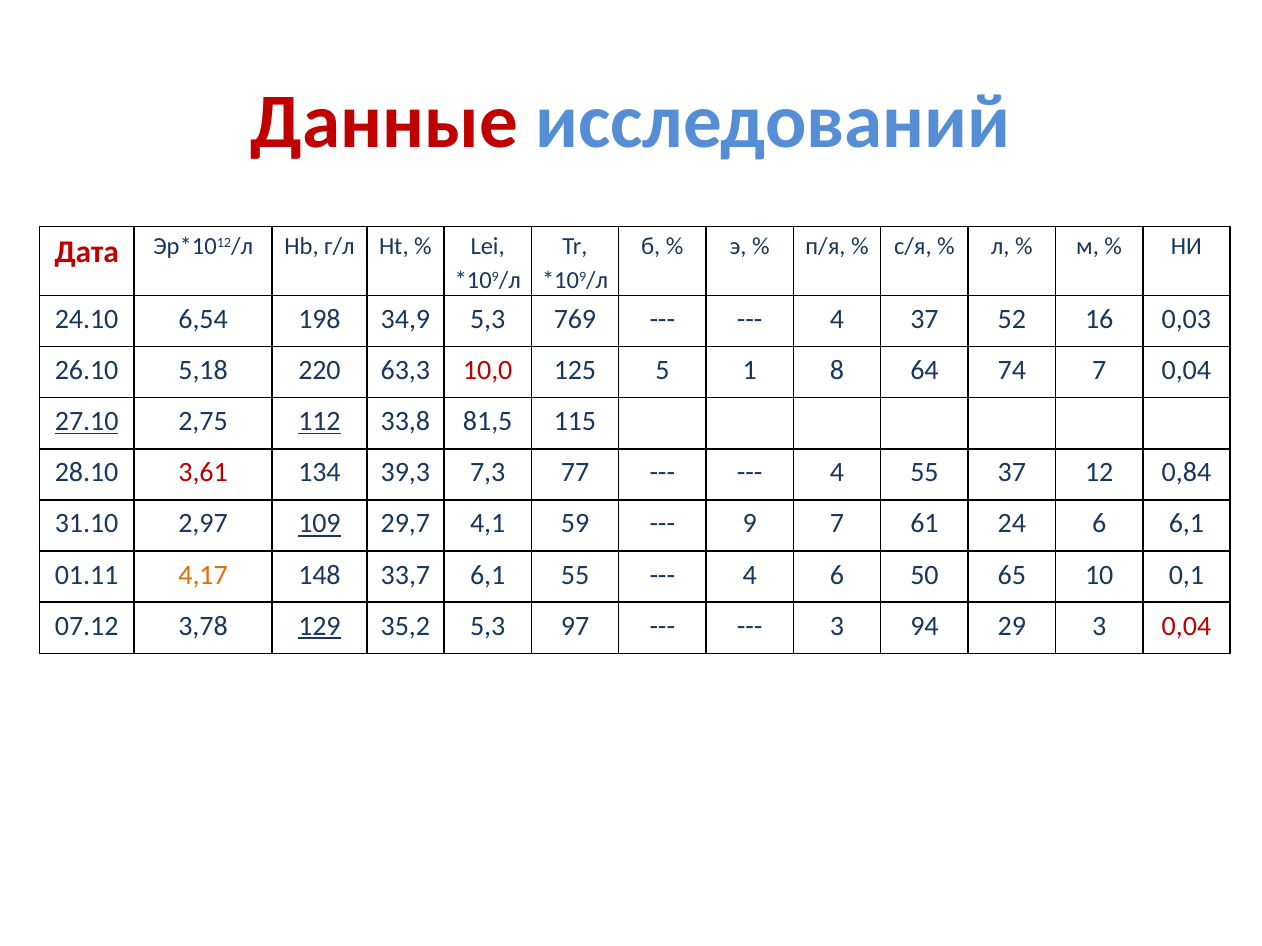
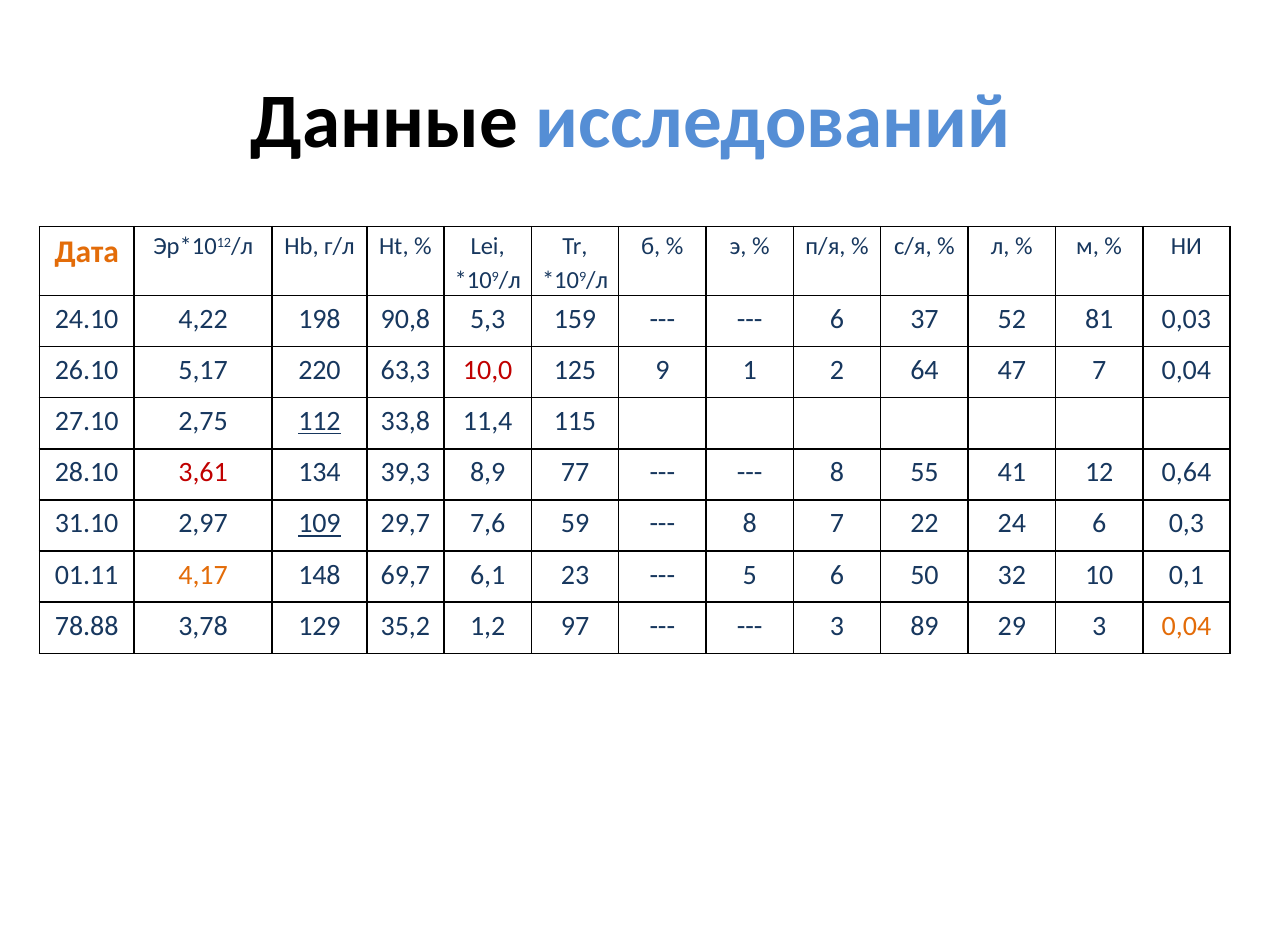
Данные colour: red -> black (384, 122)
Дата colour: red -> orange (87, 253)
6,54: 6,54 -> 4,22 (203, 319)
34,9: 34,9 -> 90,8 (405, 319)
769: 769 -> 159 (575, 319)
4: 4 -> 6 (837, 319)
16: 16 -> 81 (1099, 319)
5,18: 5,18 -> 5,17 (203, 370)
5: 5 -> 9 (662, 370)
8: 8 -> 2 (837, 370)
74: 74 -> 47 (1012, 370)
27.10 underline: present -> none (87, 422)
81,5: 81,5 -> 11,4 (488, 422)
7,3: 7,3 -> 8,9 (488, 473)
4: 4 -> 8 (837, 473)
55 37: 37 -> 41 (1012, 473)
0,84: 0,84 -> 0,64 (1186, 473)
4,1: 4,1 -> 7,6 (488, 524)
9: 9 -> 8 (750, 524)
61: 61 -> 22 (924, 524)
6 6,1: 6,1 -> 0,3 (1186, 524)
33,7: 33,7 -> 69,7 (405, 575)
6,1 55: 55 -> 23 (575, 575)
4: 4 -> 5 (750, 575)
65: 65 -> 32 (1012, 575)
07.12: 07.12 -> 78.88 (87, 626)
129 underline: present -> none (319, 626)
35,2 5,3: 5,3 -> 1,2 (488, 626)
94: 94 -> 89 (924, 626)
0,04 colour: red -> orange (1186, 626)
